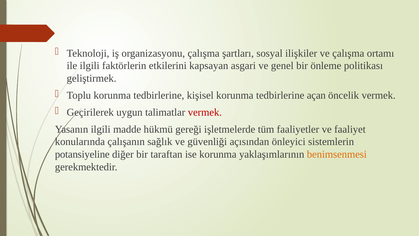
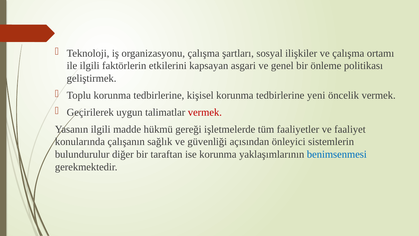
açan: açan -> yeni (316, 95)
potansiyeline: potansiyeline -> bulundurulur (82, 154)
benimsenmesi colour: orange -> blue (337, 154)
